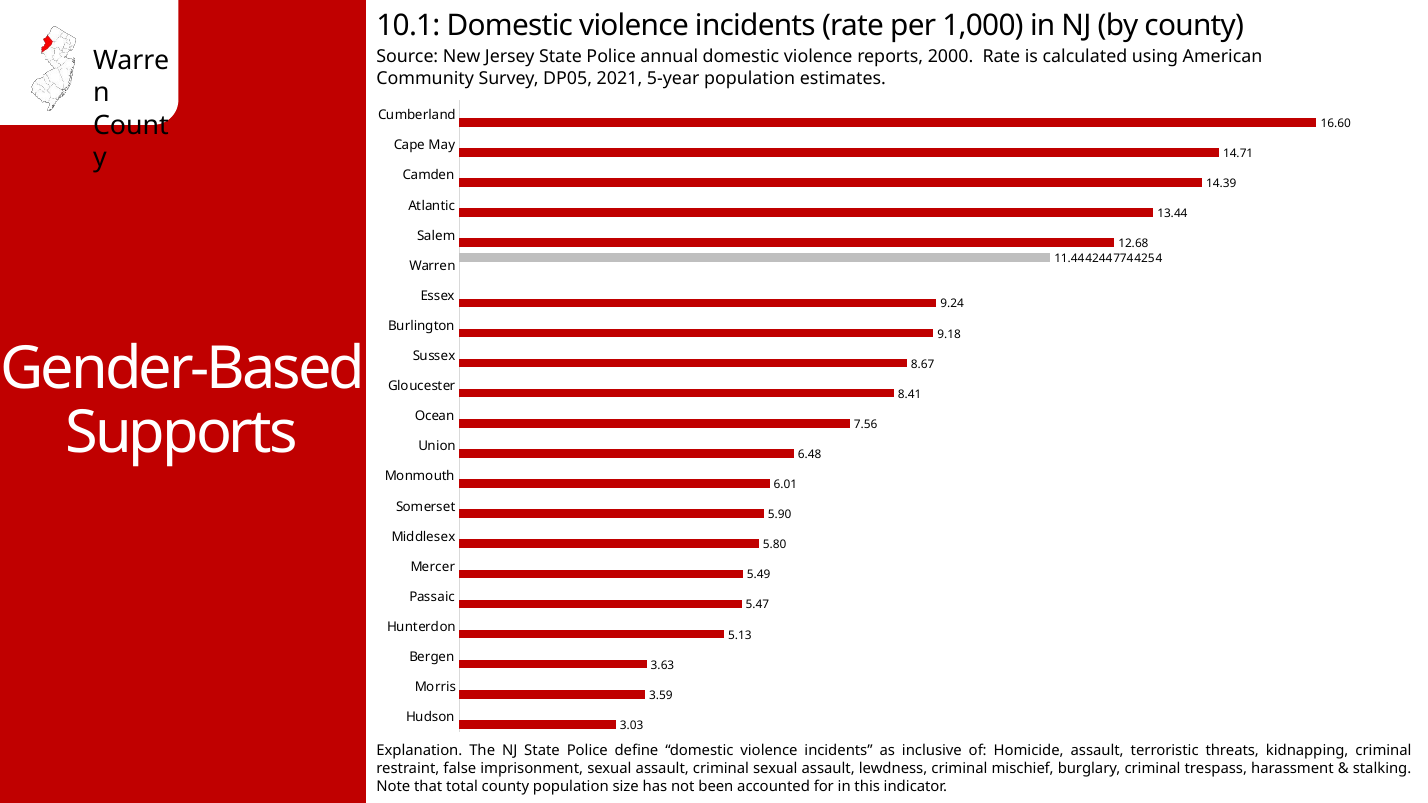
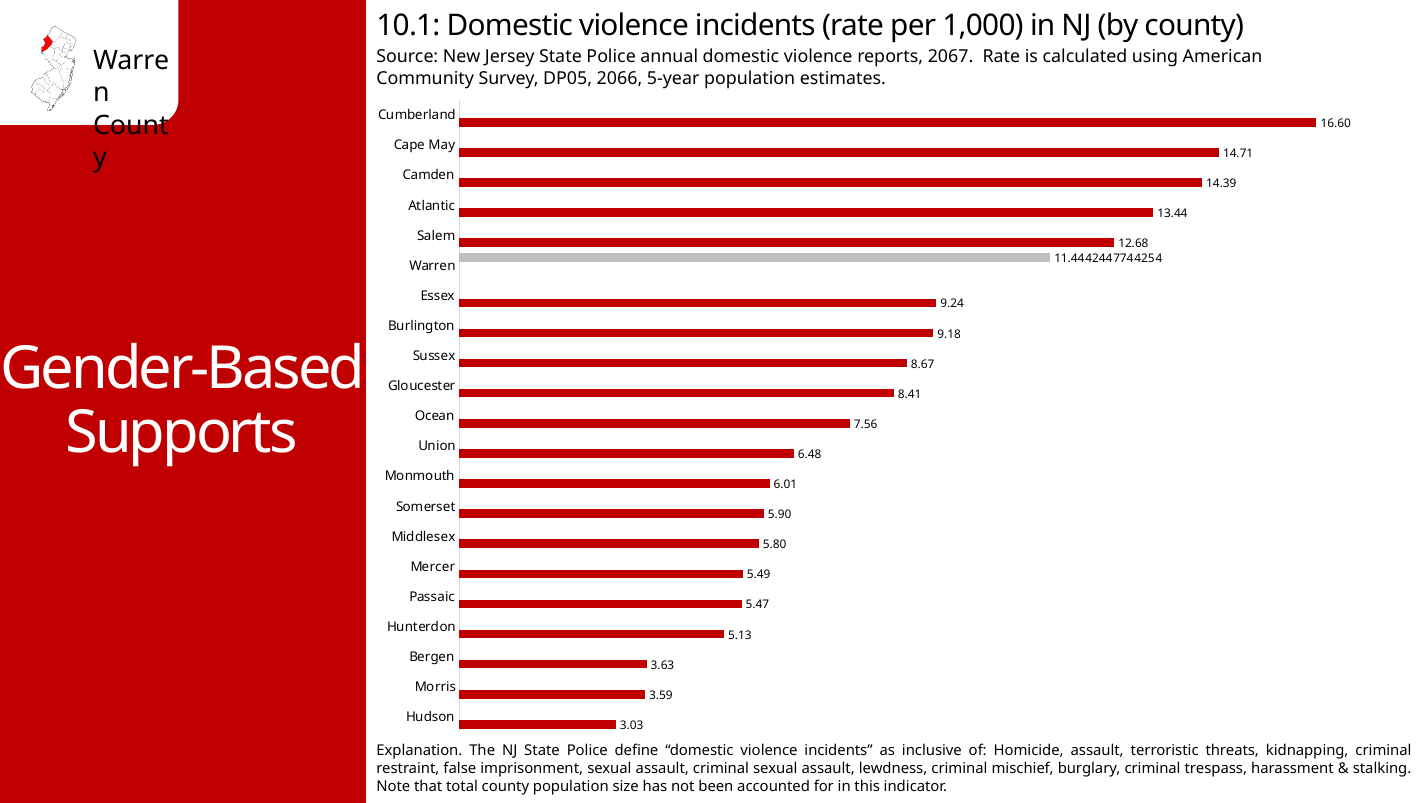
2000: 2000 -> 2067 (951, 57)
2021: 2021 -> 2066 (620, 78)
